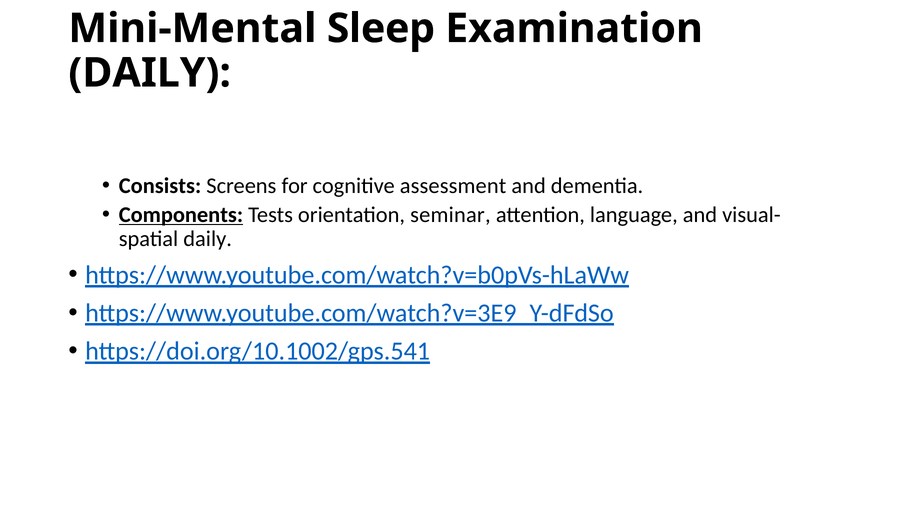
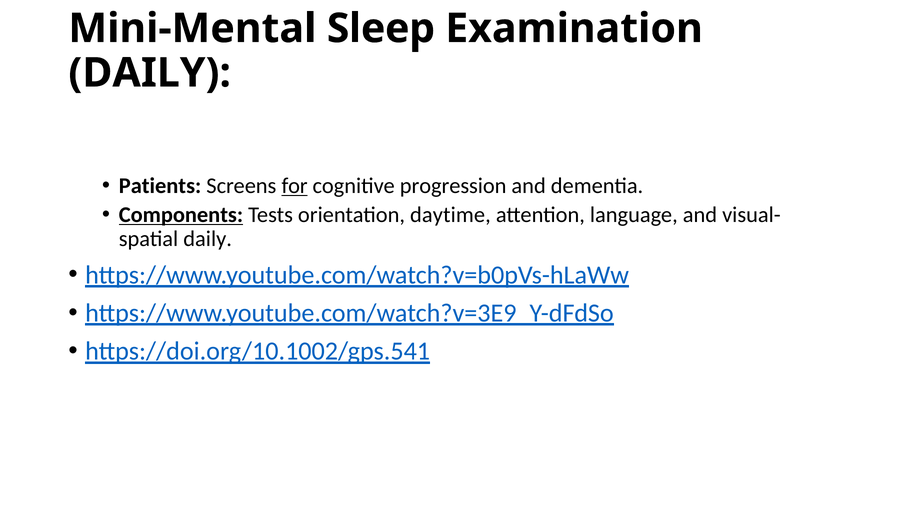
Consists: Consists -> Patients (160, 186)
for underline: none -> present (295, 186)
assessment: assessment -> progression (453, 186)
seminar: seminar -> daytime (450, 215)
